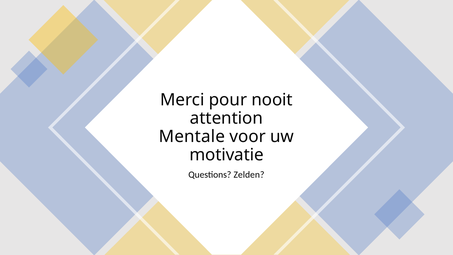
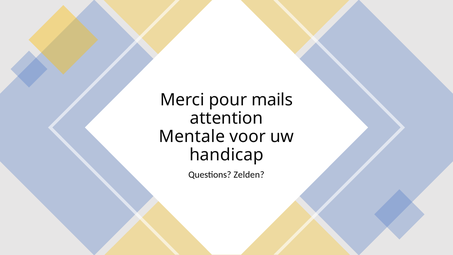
nooit: nooit -> mails (272, 100)
motivatie: motivatie -> handicap (226, 155)
